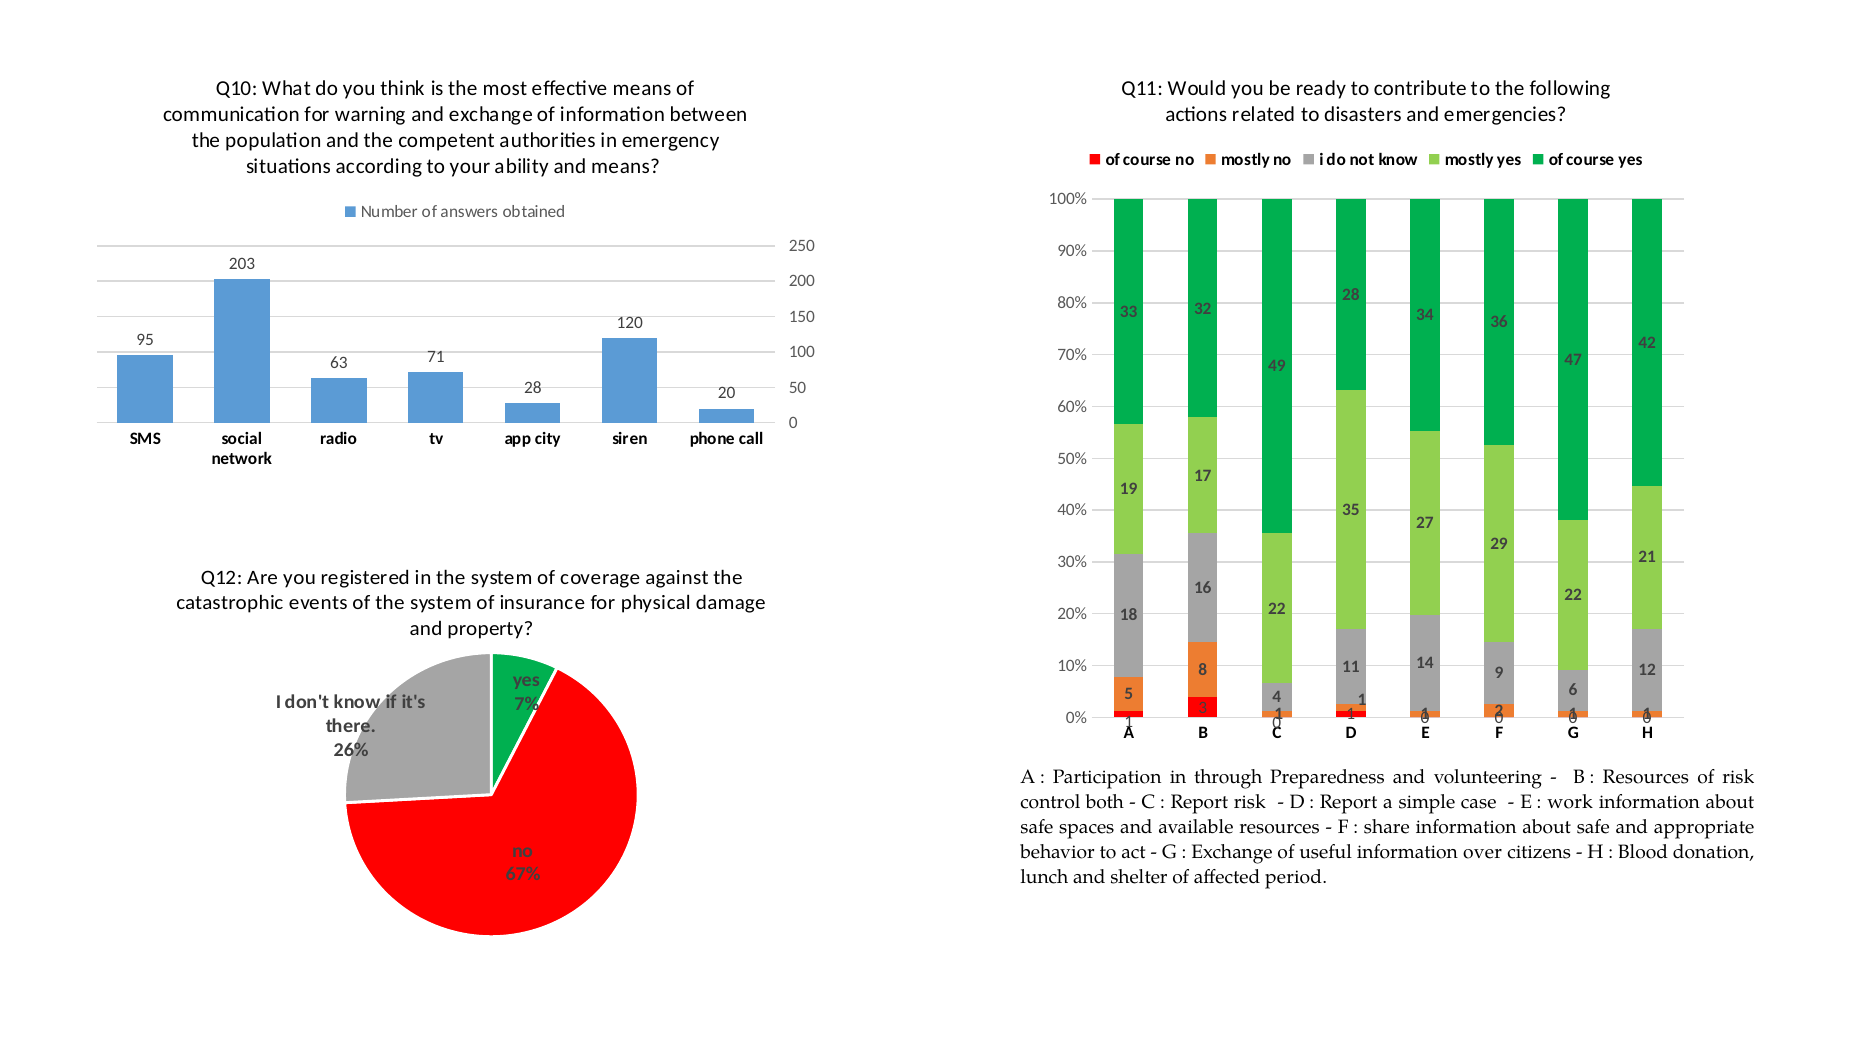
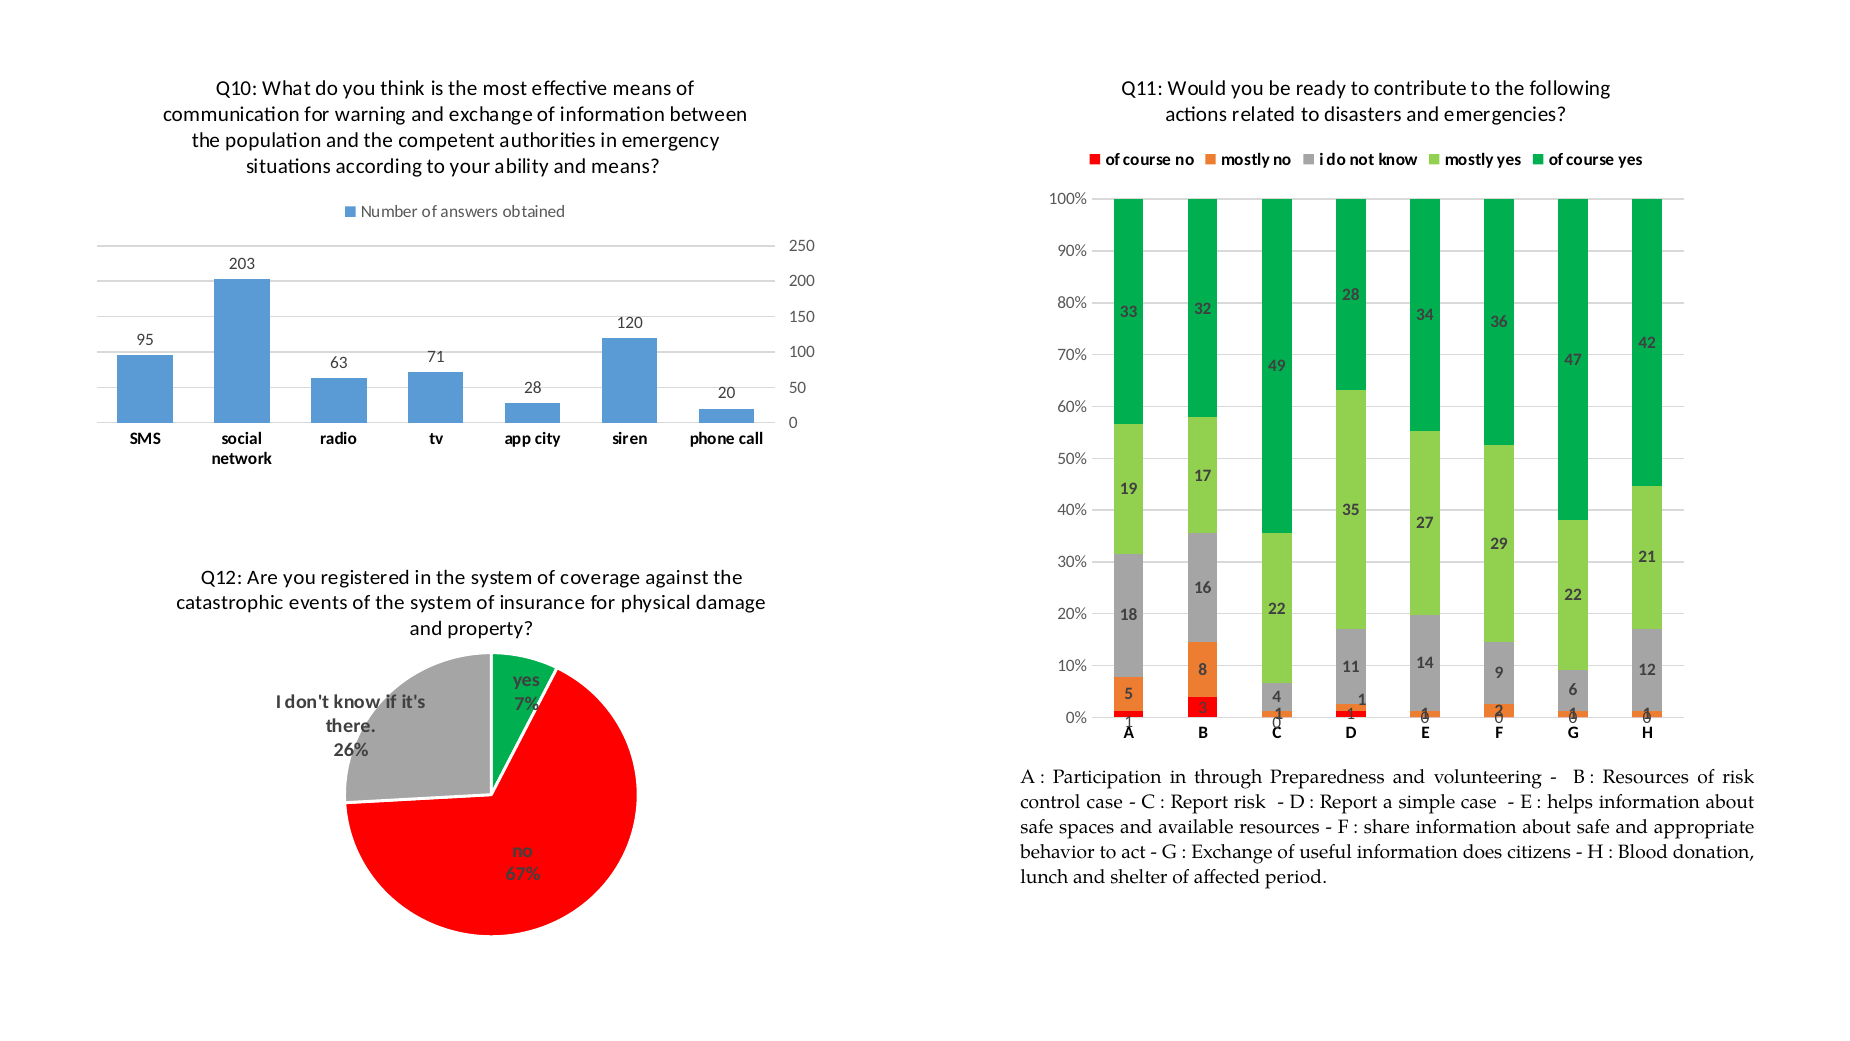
control both: both -> case (1105, 802)
work: work -> helps (1570, 802)
over: over -> does (1483, 852)
